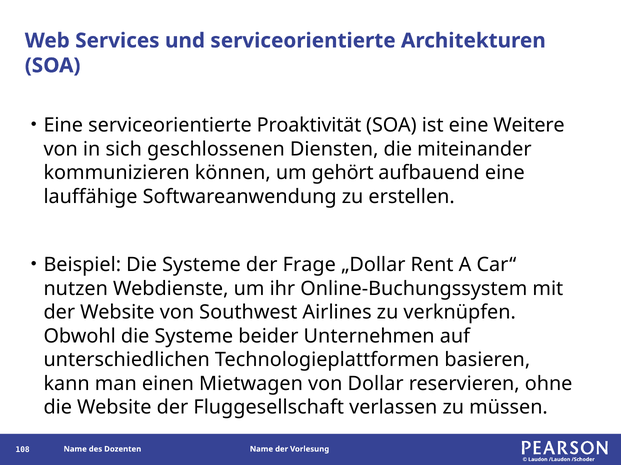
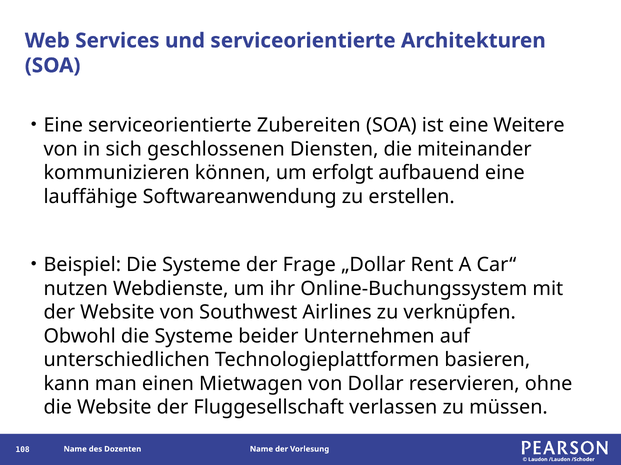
Proaktivität: Proaktivität -> Zubereiten (309, 126)
gehört: gehört -> erfolgt (343, 173)
